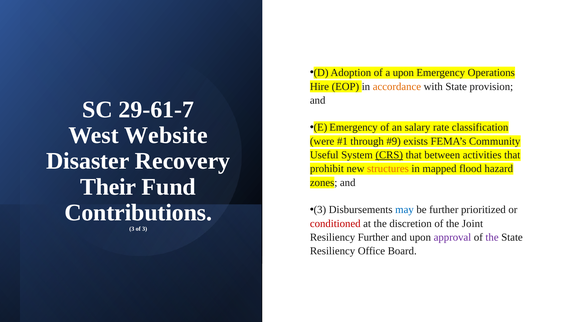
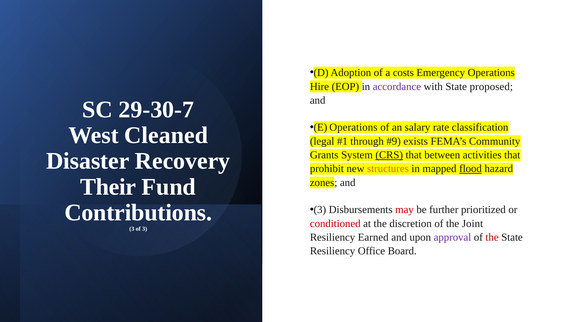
a upon: upon -> costs (403, 73)
accordance colour: orange -> purple (397, 87)
provision: provision -> proposed (491, 87)
29-61-7: 29-61-7 -> 29-30-7 (156, 110)
Emergency: Emergency -> Operations (353, 128)
Website: Website -> Cleaned (166, 135)
were: were -> legal (322, 141)
Useful: Useful -> Grants (324, 155)
flood underline: none -> present (471, 169)
may colour: blue -> red (404, 210)
Resiliency Further: Further -> Earned (373, 238)
the colour: purple -> red (492, 238)
